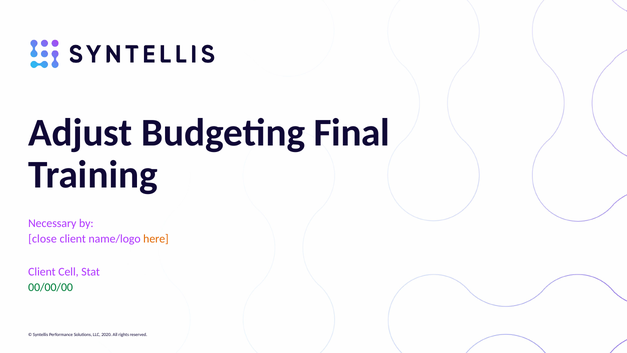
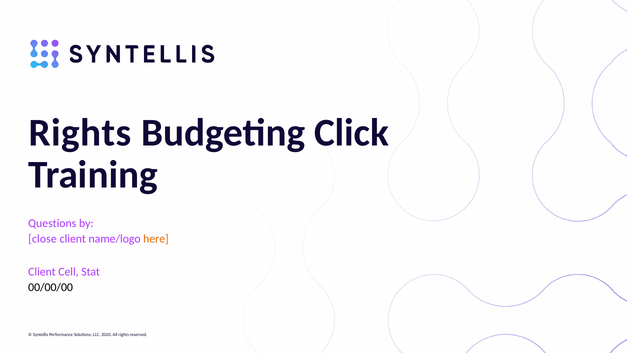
Adjust: Adjust -> Rights (80, 132)
Final: Final -> Click (352, 132)
Necessary: Necessary -> Questions (52, 223)
00/00/00 colour: green -> black (51, 287)
